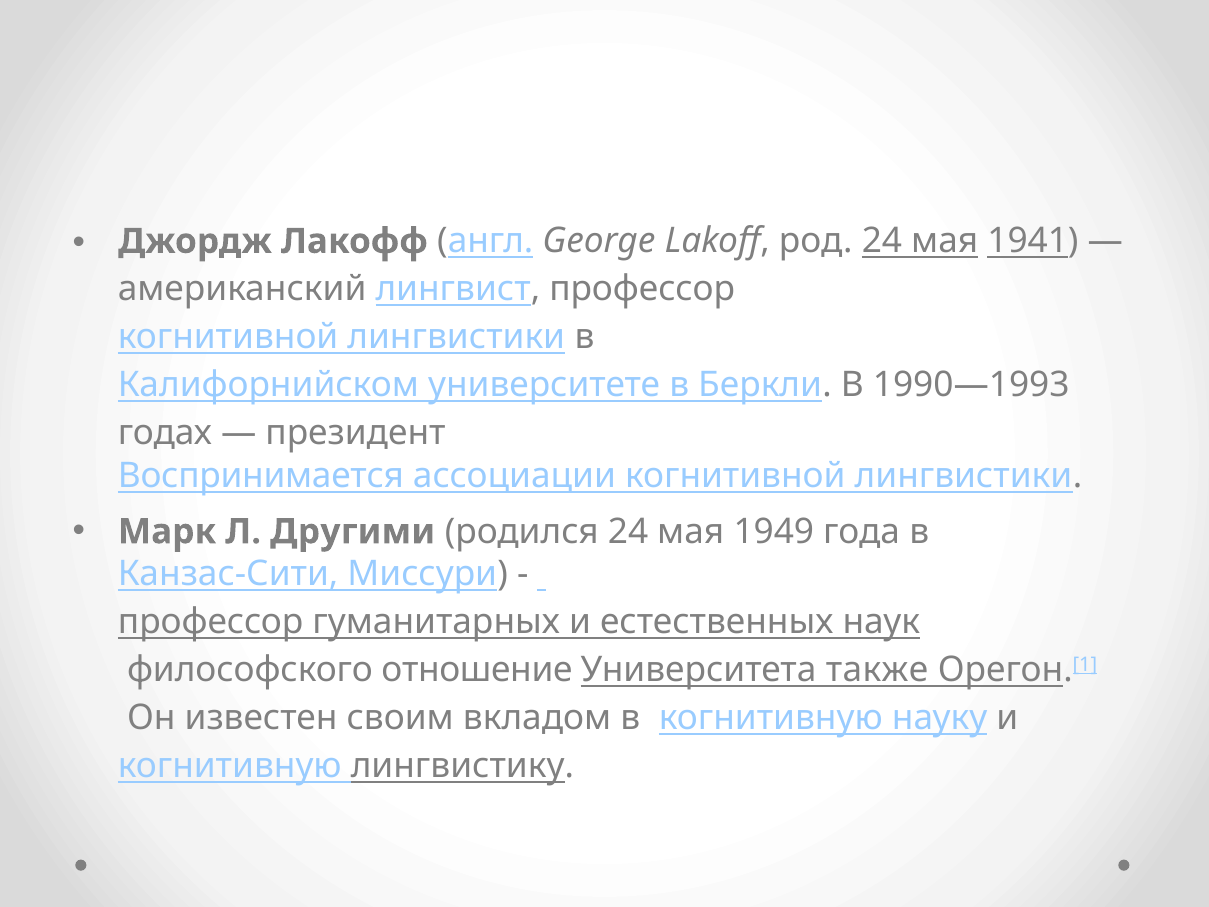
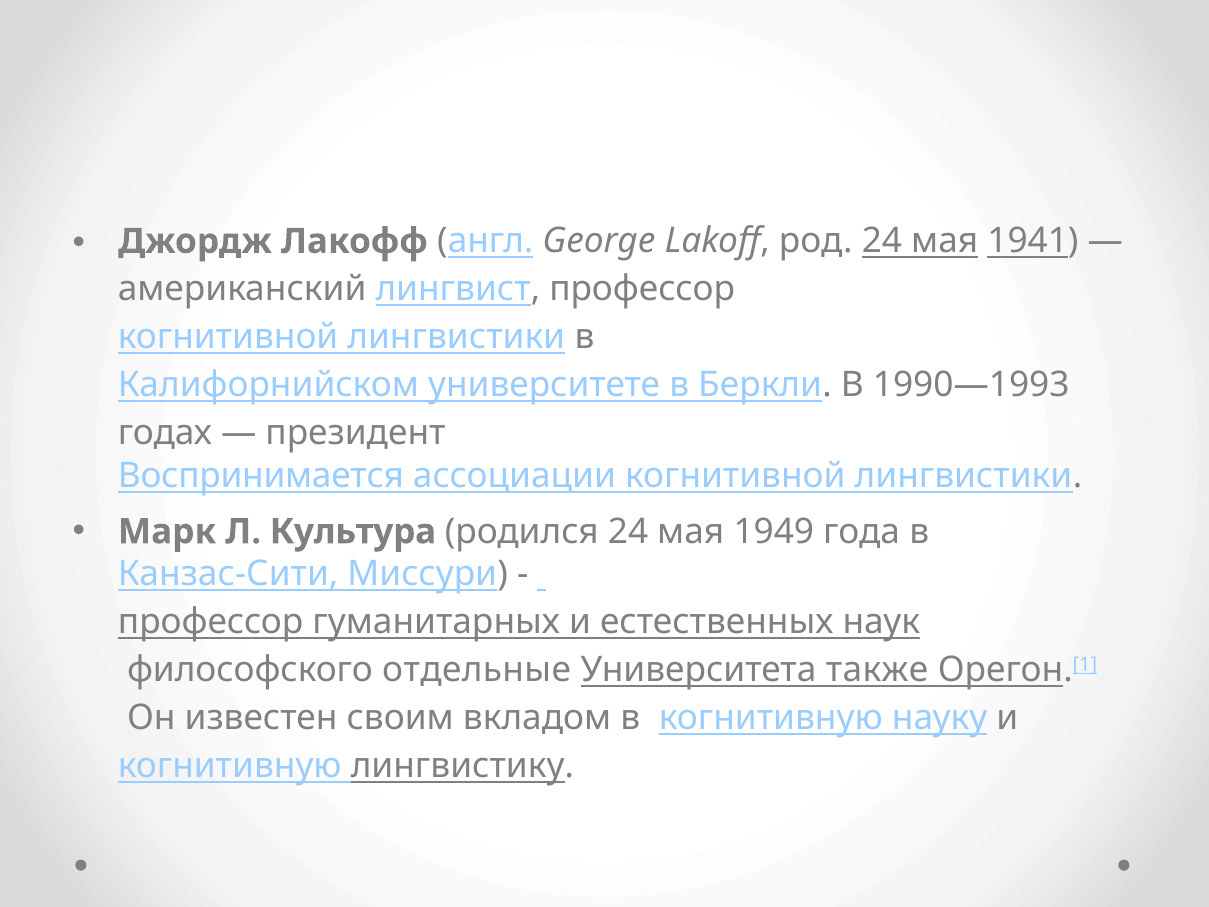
Другими: Другими -> Культура (353, 532)
отношение: отношение -> отдельные (477, 670)
